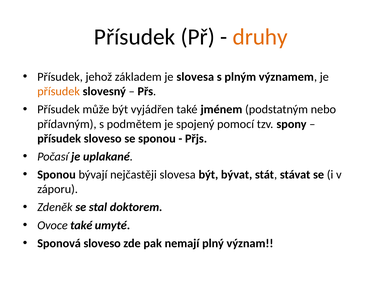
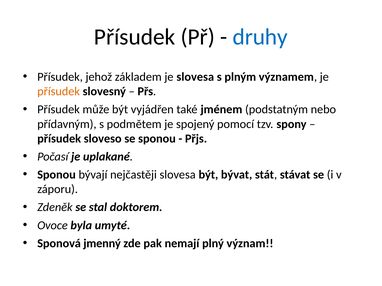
druhy colour: orange -> blue (260, 37)
Ovoce také: také -> byla (81, 226)
Sponová sloveso: sloveso -> jmenný (102, 244)
